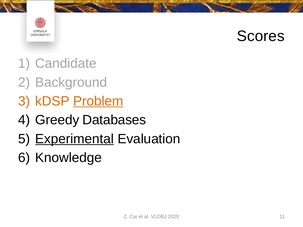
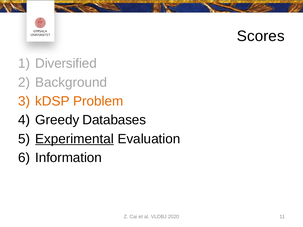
Candidate: Candidate -> Diversified (66, 64)
Problem underline: present -> none (98, 101)
Knowledge: Knowledge -> Information (69, 158)
